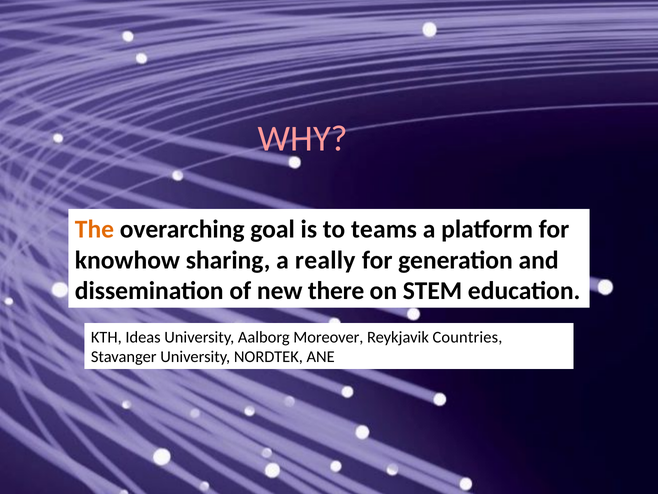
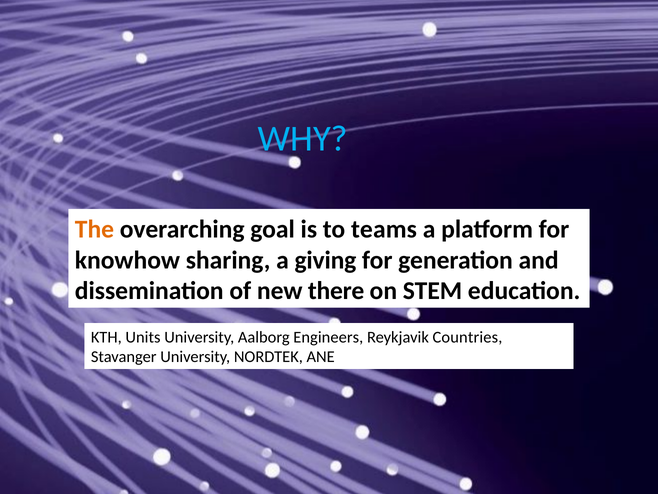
WHY colour: pink -> light blue (303, 138)
really: really -> giving (325, 260)
Ideas: Ideas -> Units (143, 337)
Moreover: Moreover -> Engineers (328, 337)
